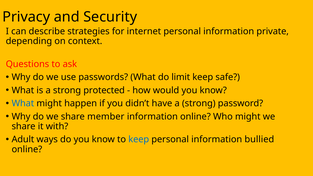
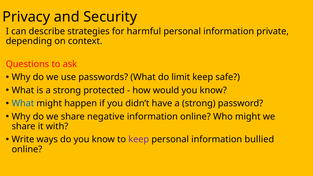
internet: internet -> harmful (144, 31)
member: member -> negative (106, 117)
Adult: Adult -> Write (23, 139)
keep colour: blue -> purple (139, 139)
